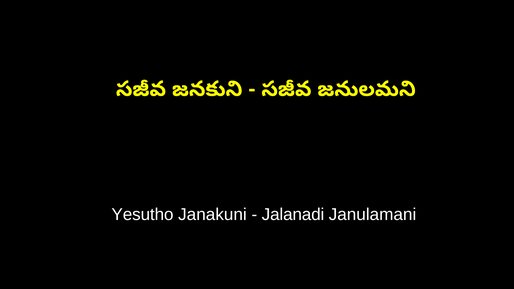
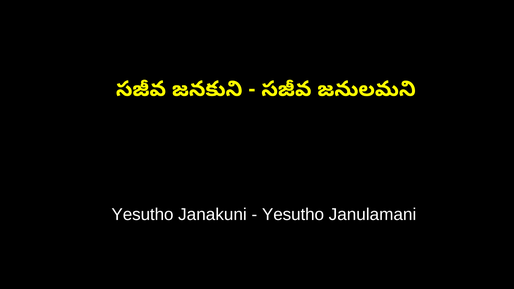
Jalanadi: Jalanadi -> Yesutho (293, 214)
